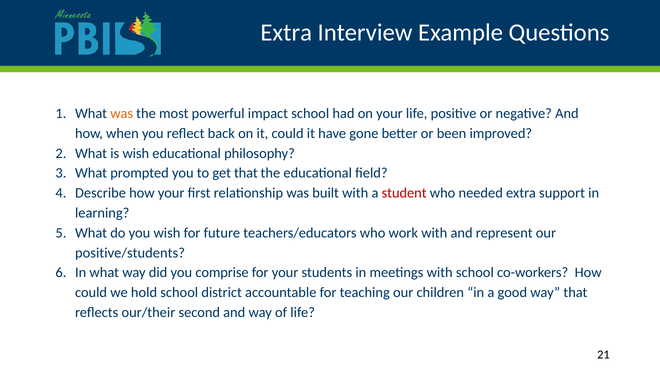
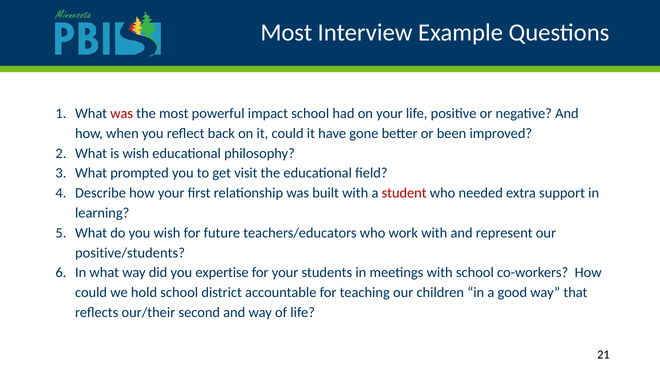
Extra: Extra -> Most (286, 33)
was colour: orange -> red (122, 114)
get that: that -> visit (246, 173)
comprise: comprise -> expertise (222, 273)
